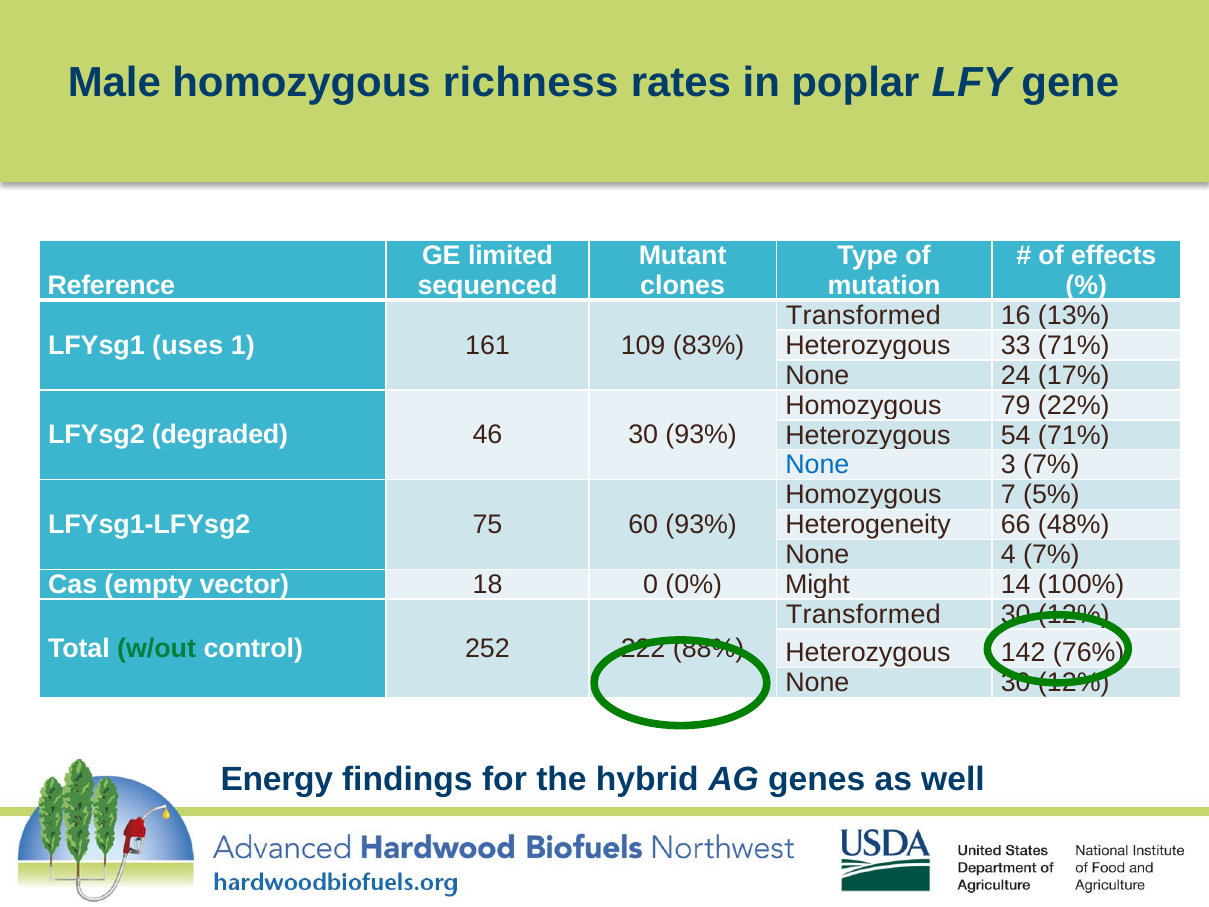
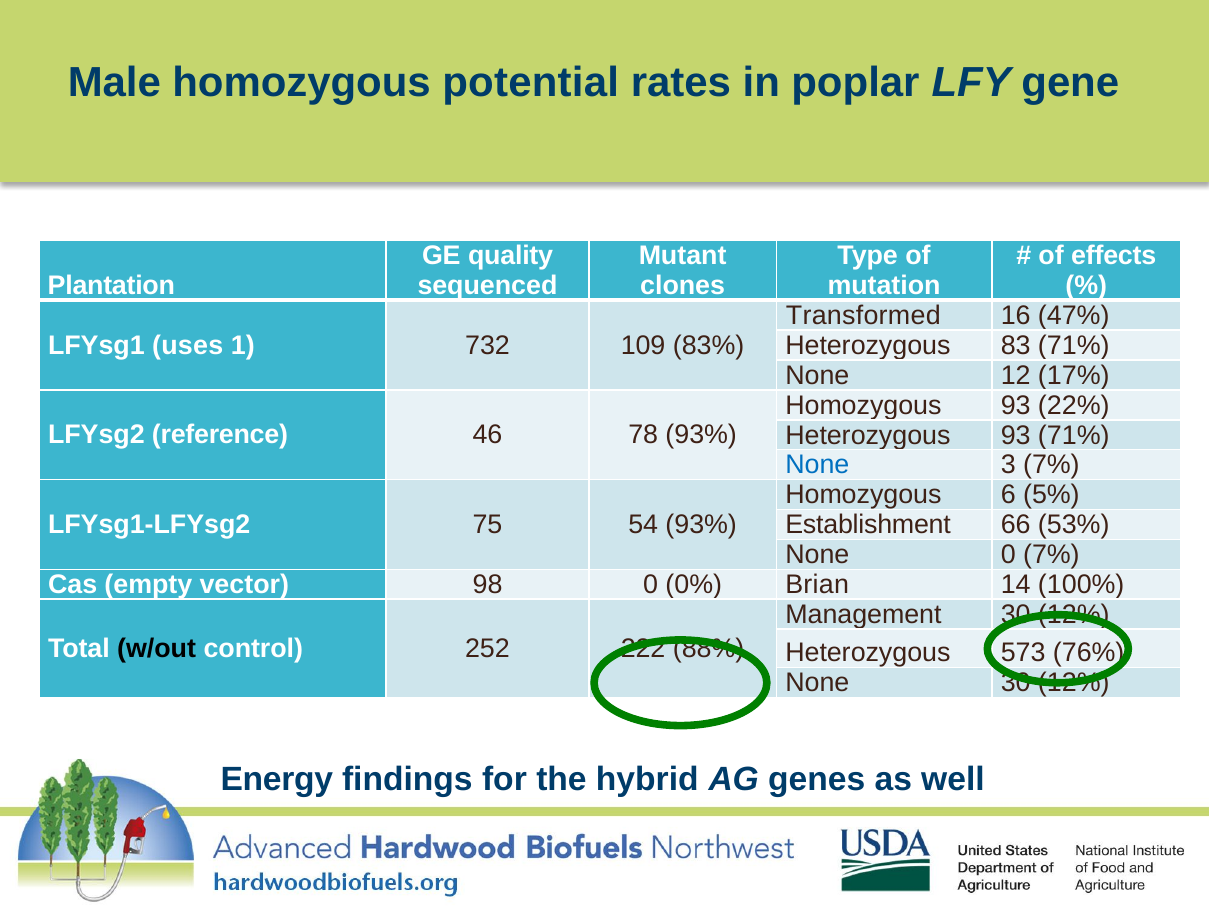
richness: richness -> potential (531, 83)
limited: limited -> quality (511, 256)
Reference: Reference -> Plantation (111, 286)
13%: 13% -> 47% (1074, 315)
161: 161 -> 732 (488, 345)
33: 33 -> 83 (1016, 345)
24: 24 -> 12 (1016, 375)
Homozygous 79: 79 -> 93 (1016, 405)
degraded: degraded -> reference (220, 435)
46 30: 30 -> 78 (643, 435)
Heterozygous 54: 54 -> 93 (1016, 435)
7: 7 -> 6 (1008, 495)
60: 60 -> 54 (643, 525)
Heterogeneity: Heterogeneity -> Establishment (868, 525)
48%: 48% -> 53% (1074, 525)
None 4: 4 -> 0 (1008, 555)
18: 18 -> 98 (488, 584)
Might: Might -> Brian (817, 585)
Transformed: Transformed -> Management (863, 614)
w/out colour: green -> black (157, 648)
142: 142 -> 573 (1023, 653)
